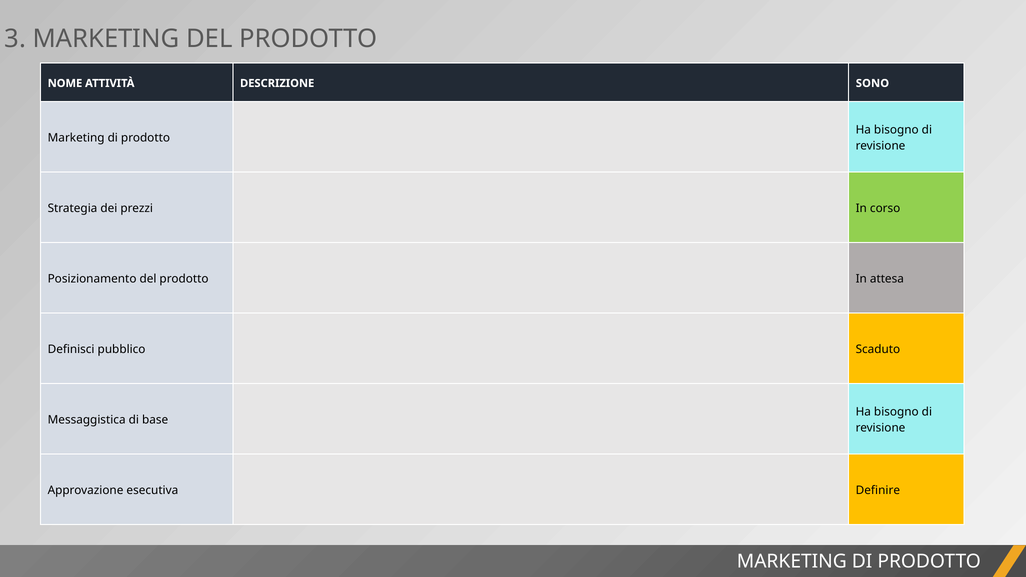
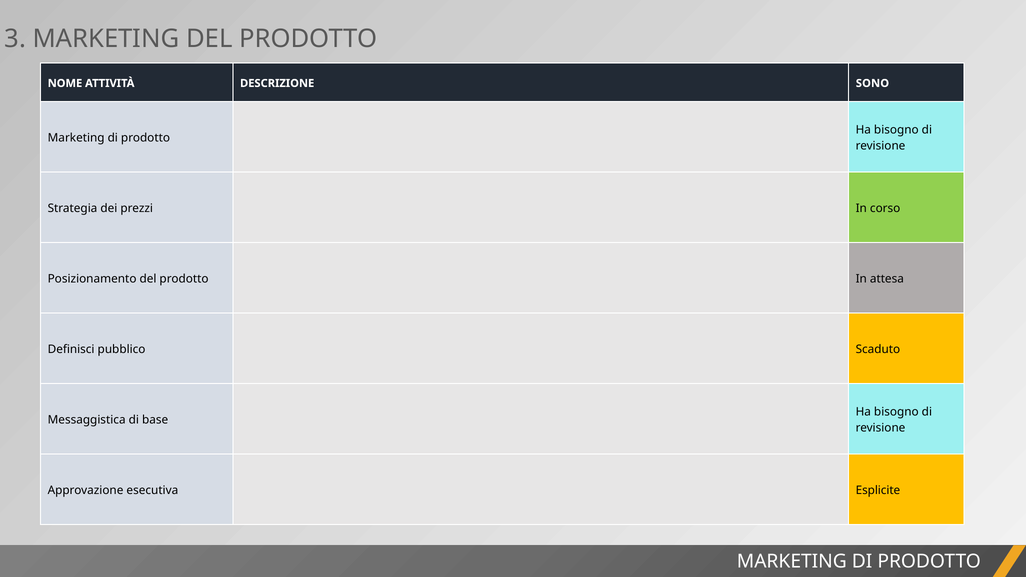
Definire: Definire -> Esplicite (878, 490)
